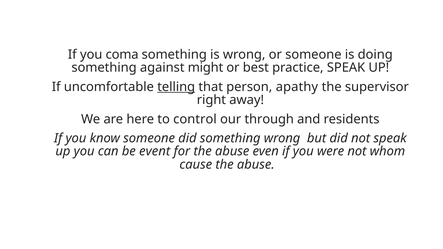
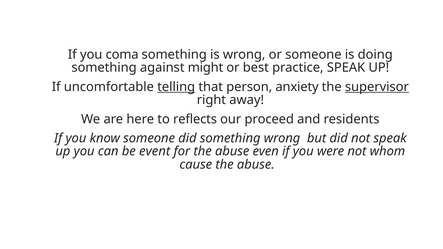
apathy: apathy -> anxiety (297, 87)
supervisor underline: none -> present (377, 87)
control: control -> reflects (195, 119)
through: through -> proceed (269, 119)
